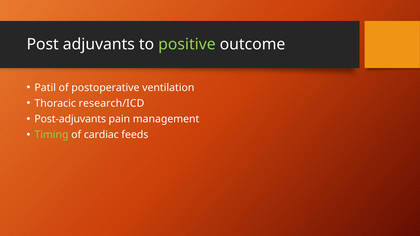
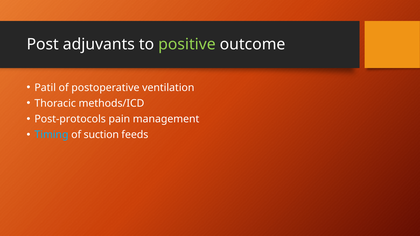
research/ICD: research/ICD -> methods/ICD (111, 103)
Post-adjuvants: Post-adjuvants -> Post-protocols (70, 119)
Timing colour: light green -> light blue (51, 135)
cardiac: cardiac -> suction (101, 135)
